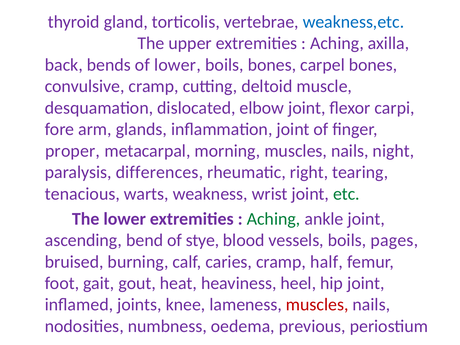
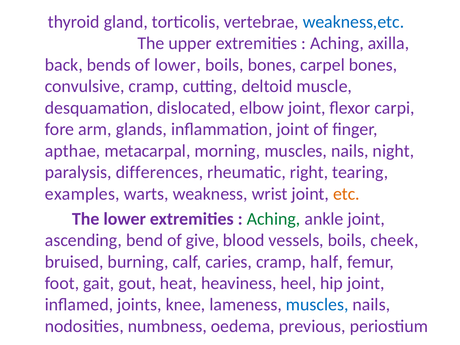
proper: proper -> apthae (73, 151)
tenacious: tenacious -> examples (82, 194)
etc colour: green -> orange (346, 194)
stye: stye -> give (203, 240)
pages: pages -> cheek (394, 240)
muscles colour: red -> blue (317, 305)
